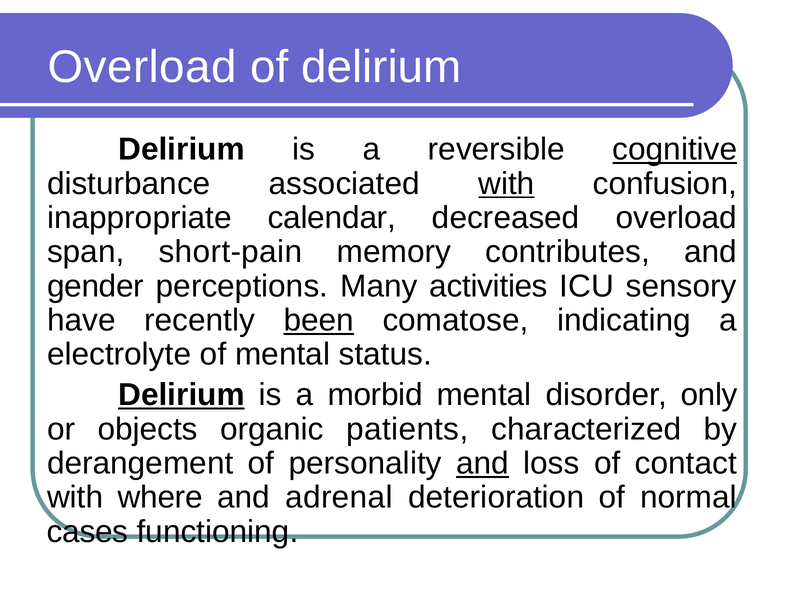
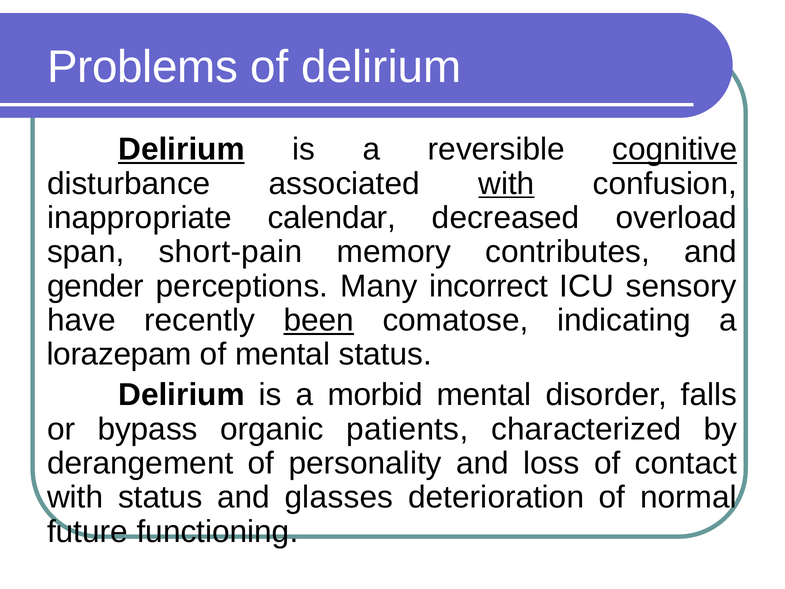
Overload: Overload -> Problems (143, 67)
Delirium underline: none -> present (181, 149)
activities: activities -> incorrect (489, 286)
electrolyte: electrolyte -> lorazepam (119, 354)
Delirium underline: present -> none (181, 395)
only: only -> falls (709, 395)
objects: objects -> bypass (148, 429)
and underline: present -> none (482, 463)
with where: where -> status (160, 497)
adrenal: adrenal -> glasses (339, 497)
cases: cases -> future (87, 531)
